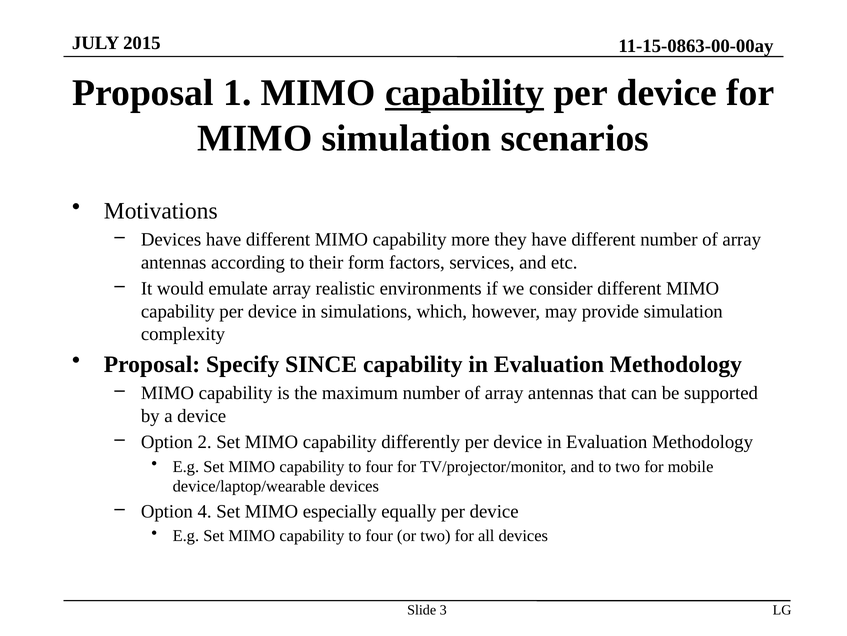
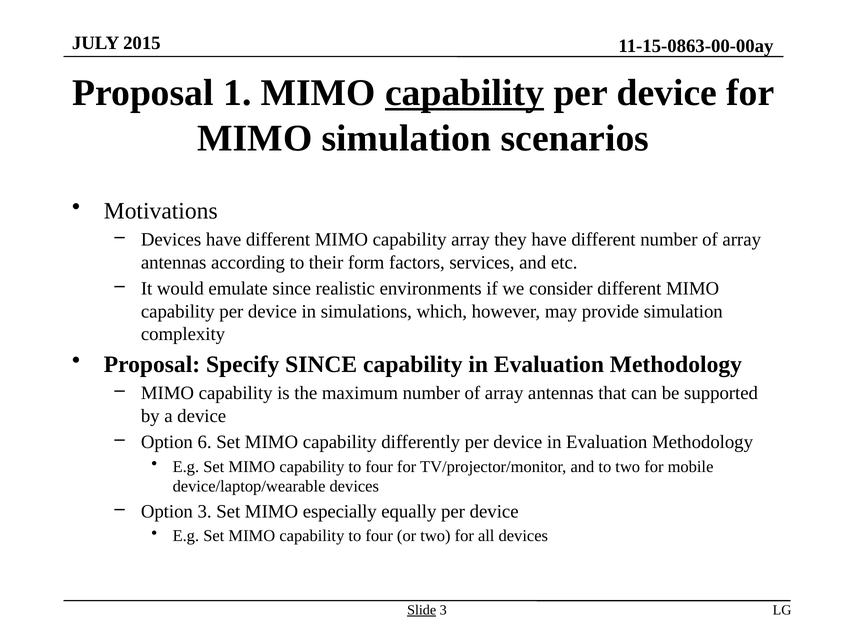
capability more: more -> array (470, 239)
emulate array: array -> since (292, 288)
2: 2 -> 6 (205, 442)
Option 4: 4 -> 3 (205, 511)
Slide underline: none -> present (422, 609)
